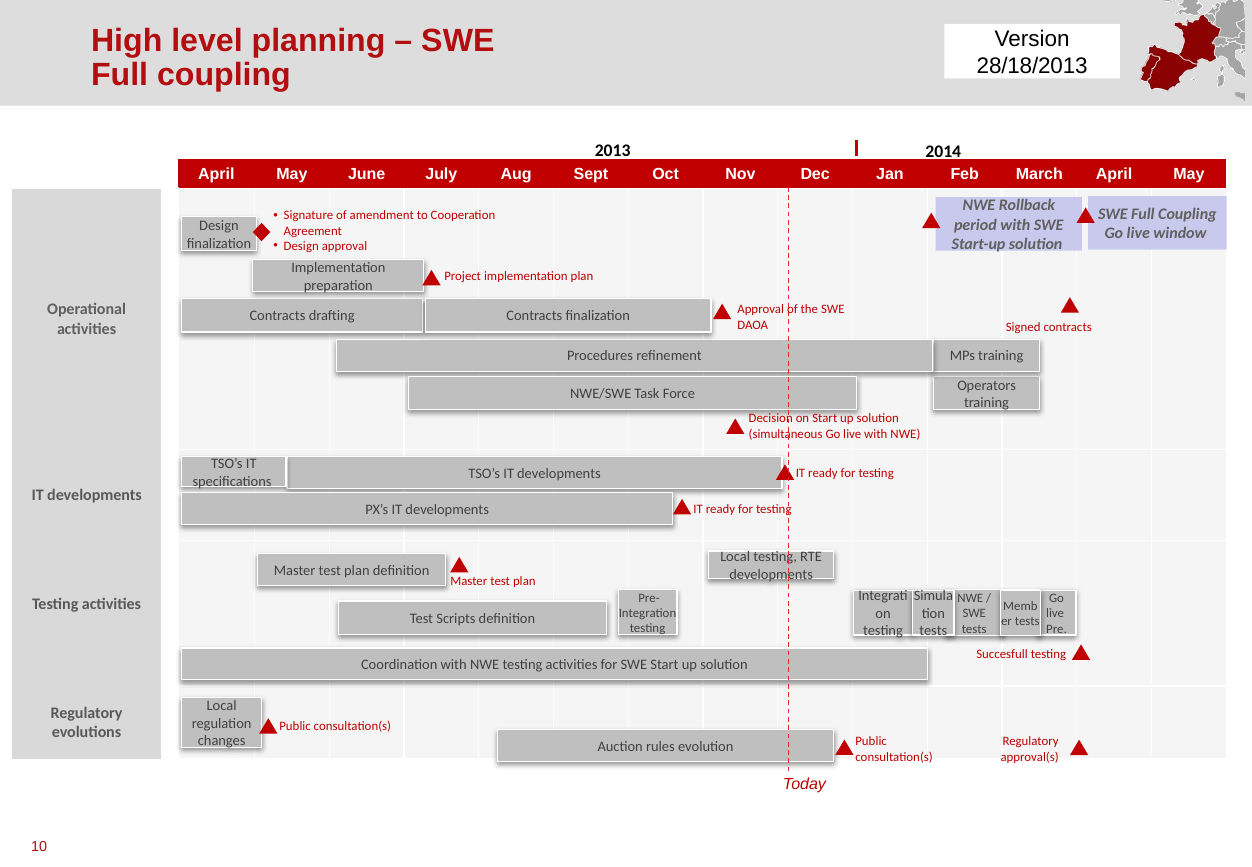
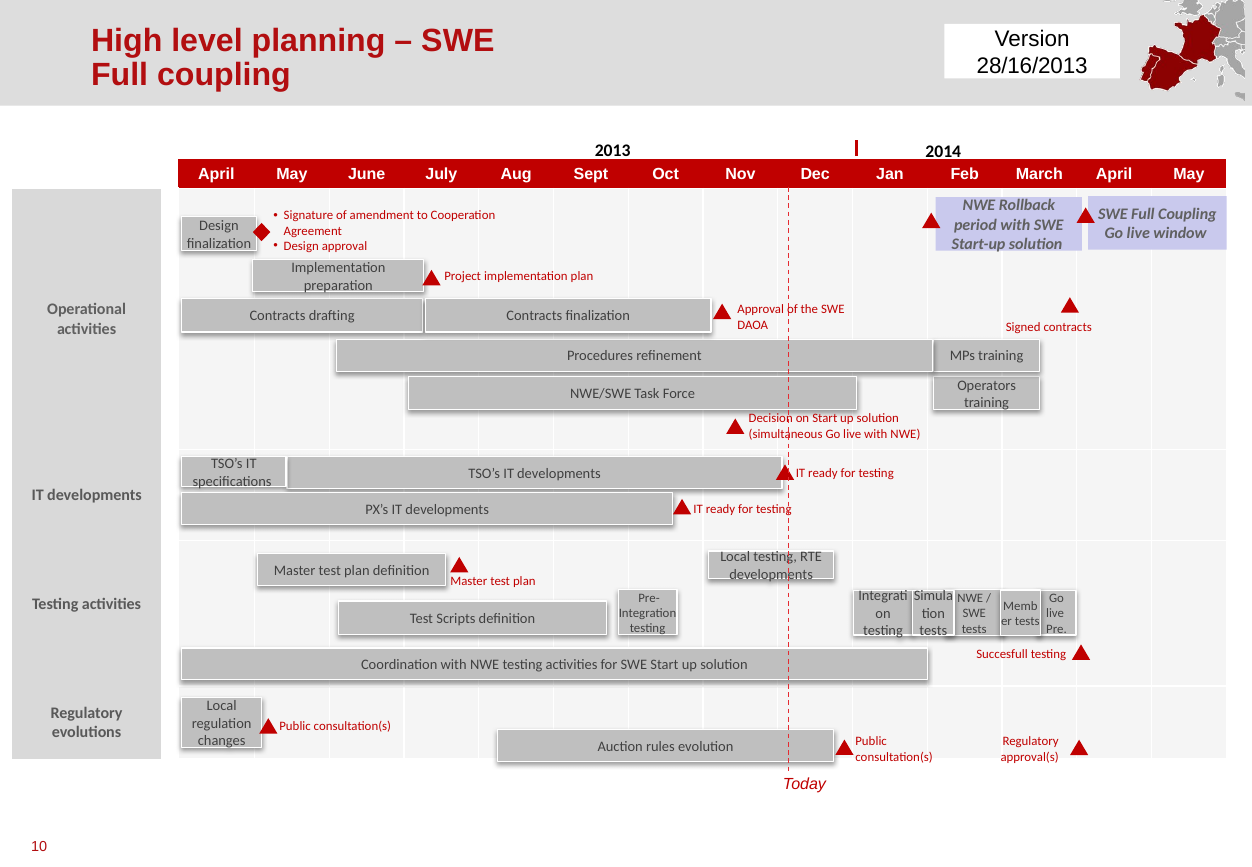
28/18/2013: 28/18/2013 -> 28/16/2013 (1032, 66)
